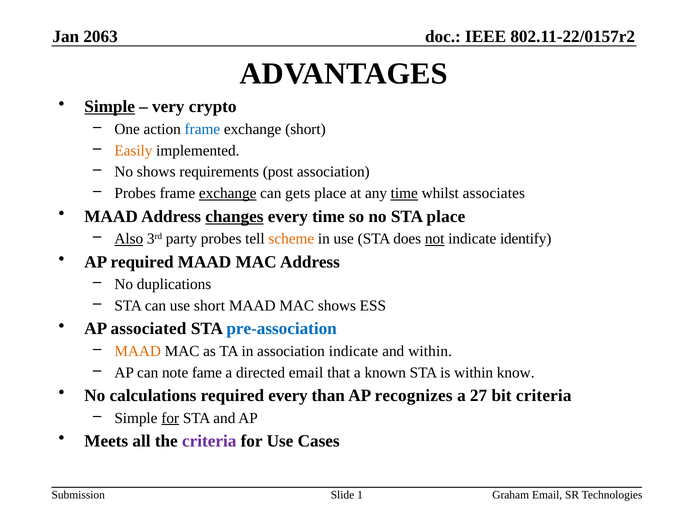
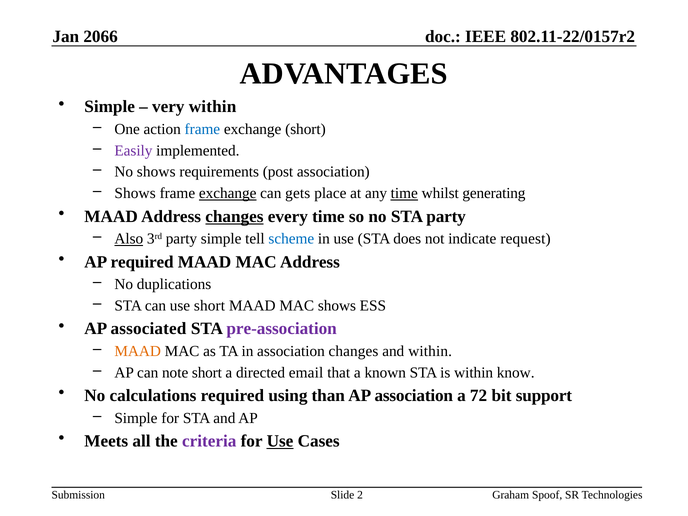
2063: 2063 -> 2066 (101, 37)
Simple underline: present -> none (110, 107)
very crypto: crypto -> within (213, 107)
Easily colour: orange -> purple (133, 151)
Probes: Probes -> Shows (135, 193)
associates: associates -> generating (494, 193)
STA place: place -> party (446, 216)
party probes: probes -> simple (221, 239)
scheme colour: orange -> blue (291, 239)
not underline: present -> none (435, 239)
identify: identify -> request (526, 239)
pre-association colour: blue -> purple (282, 329)
association indicate: indicate -> changes (354, 351)
note fame: fame -> short (207, 373)
required every: every -> using (288, 396)
AP recognizes: recognizes -> association (414, 396)
27: 27 -> 72 (479, 396)
bit criteria: criteria -> support (544, 396)
for underline: present -> none (170, 418)
Use underline: none -> present (280, 441)
1: 1 -> 2 (360, 495)
Graham Email: Email -> Spoof (547, 495)
